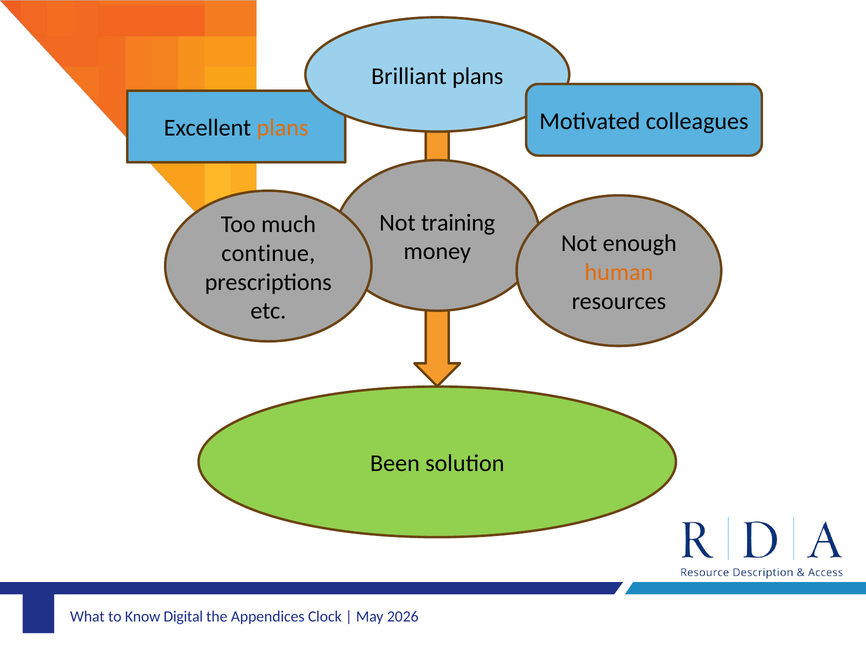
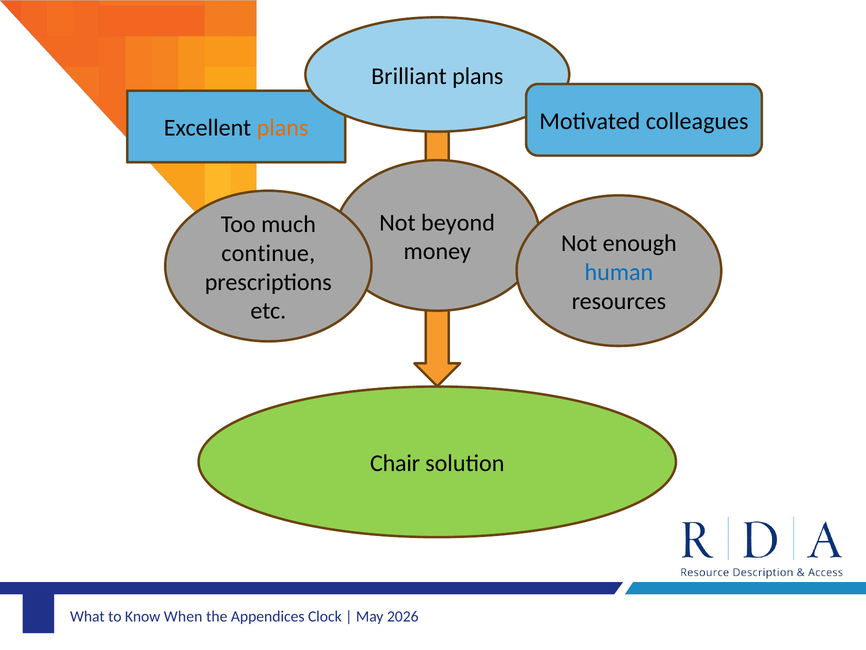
training: training -> beyond (458, 222)
human colour: orange -> blue (619, 272)
Been: Been -> Chair (395, 463)
Digital: Digital -> When (183, 616)
